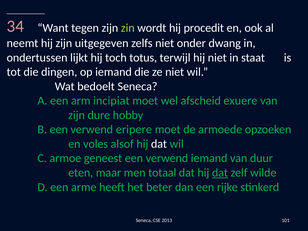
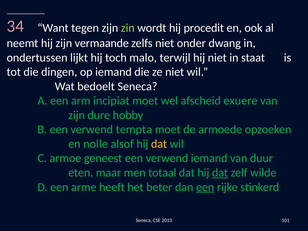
uitgegeven: uitgegeven -> vermaande (102, 43)
totus: totus -> malo (143, 58)
eripere: eripere -> tempta (134, 130)
voles: voles -> nolle (96, 144)
dat colour: white -> yellow (159, 144)
een underline: none -> present (205, 187)
